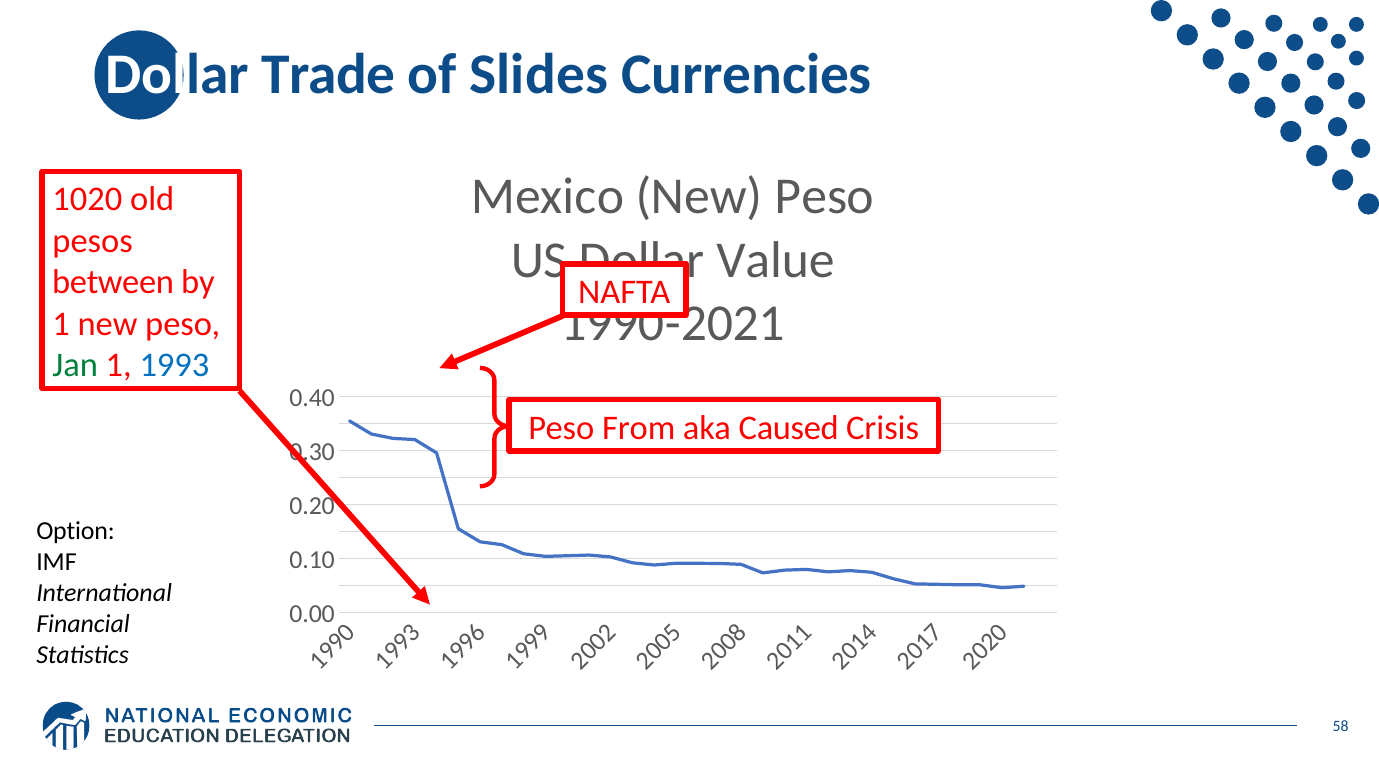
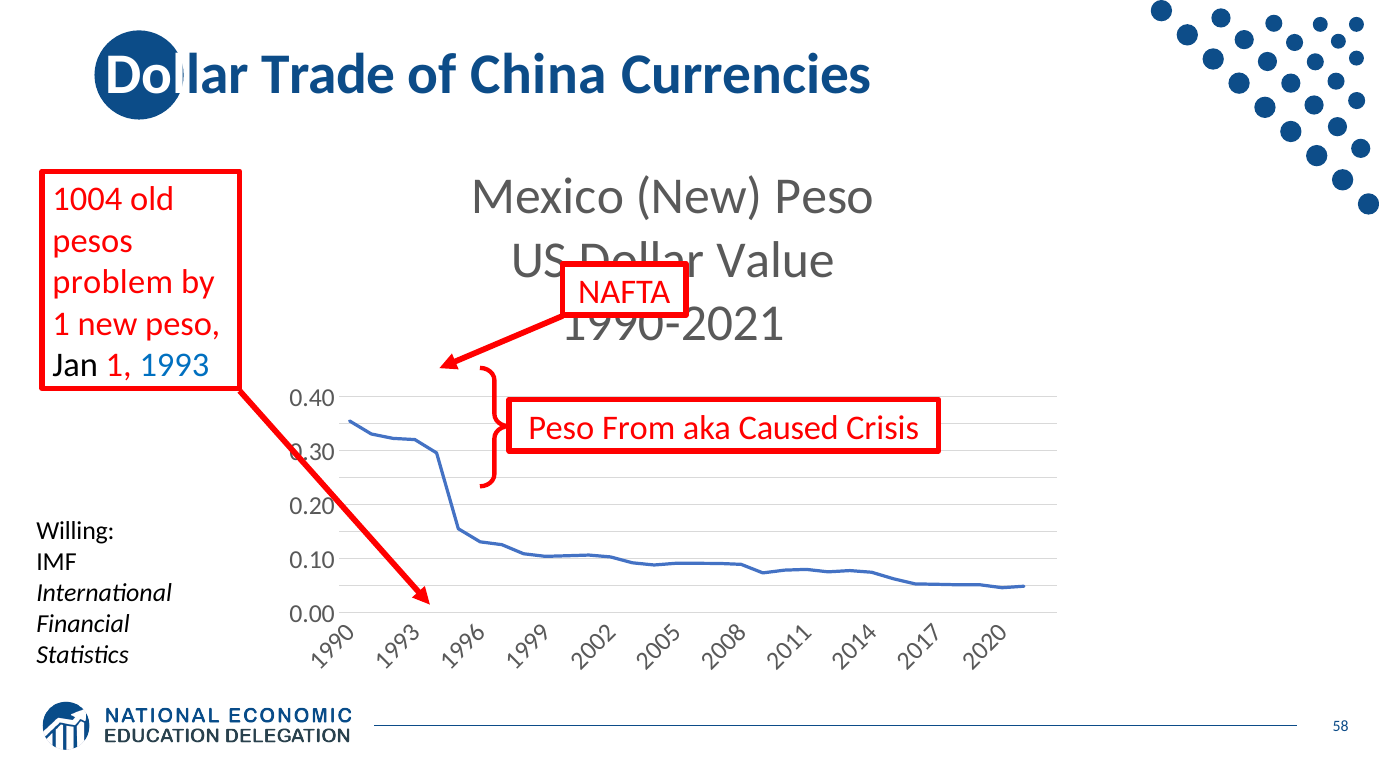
Slides: Slides -> China (539, 75)
1020: 1020 -> 1004 (87, 199)
between: between -> problem (113, 282)
Jan colour: green -> black (75, 365)
Option: Option -> Willing (75, 530)
